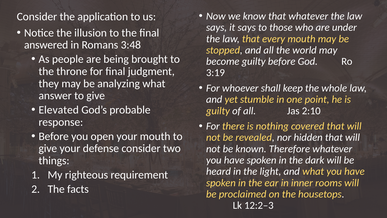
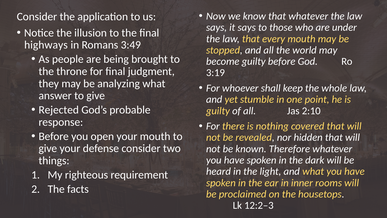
answered: answered -> highways (46, 45)
3:48: 3:48 -> 3:49 (131, 45)
Elevated: Elevated -> Rejected (59, 110)
